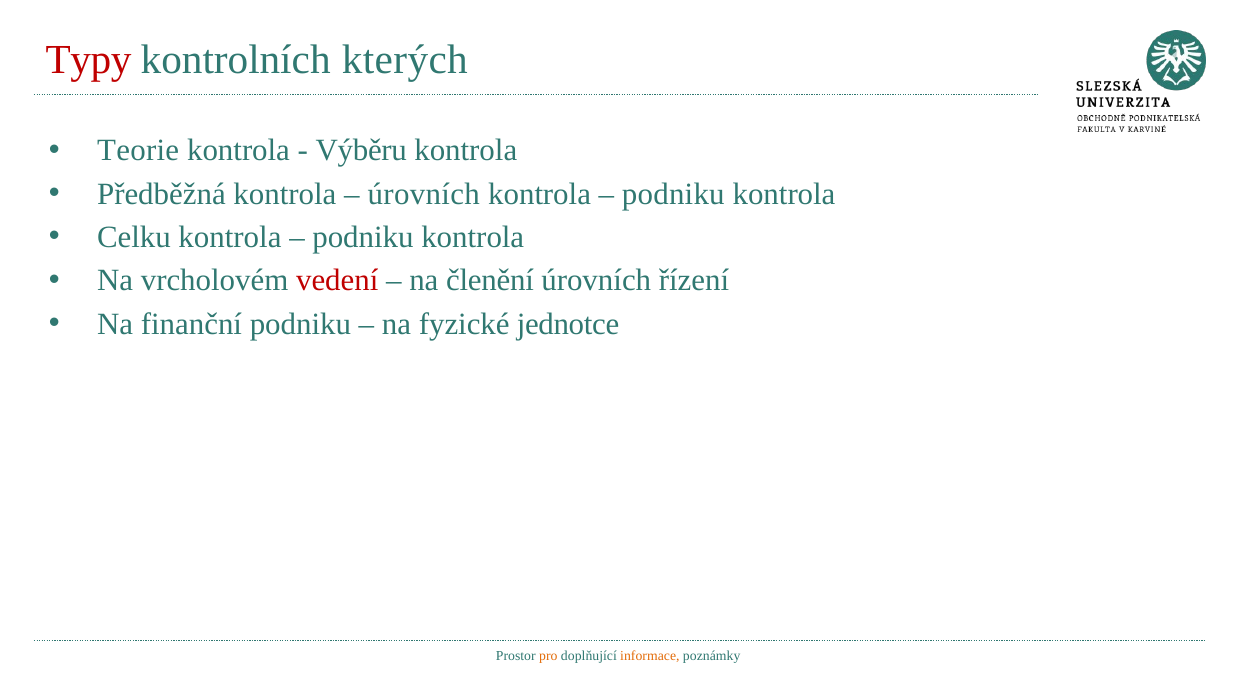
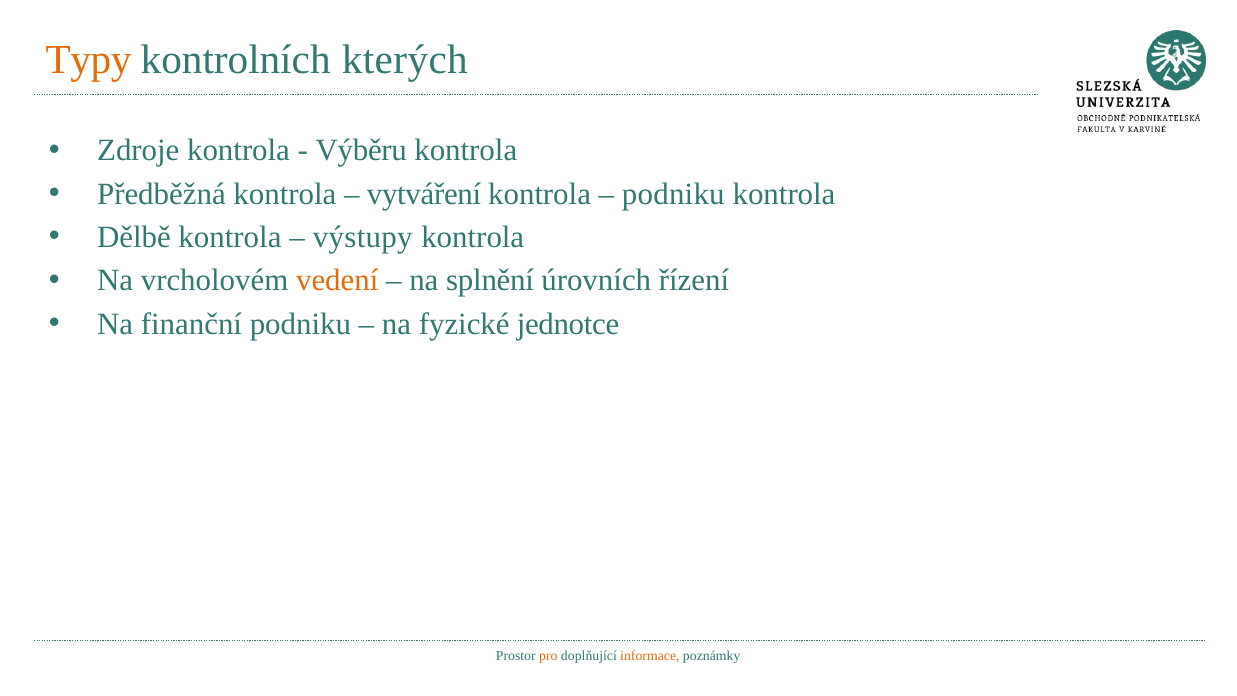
Typy colour: red -> orange (88, 60)
Teorie: Teorie -> Zdroje (138, 151)
úrovních: úrovních -> vytváření (424, 194)
Celku: Celku -> Dělbě (134, 237)
podniku: podniku -> výstupy (363, 237)
vedení colour: red -> orange (337, 281)
členění: členění -> splnění (490, 281)
